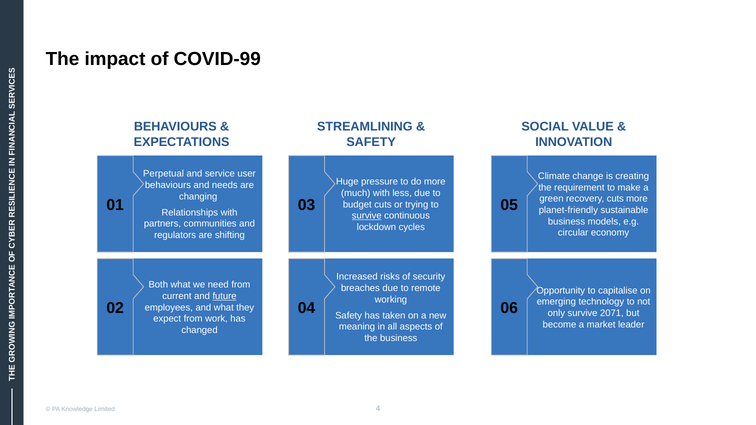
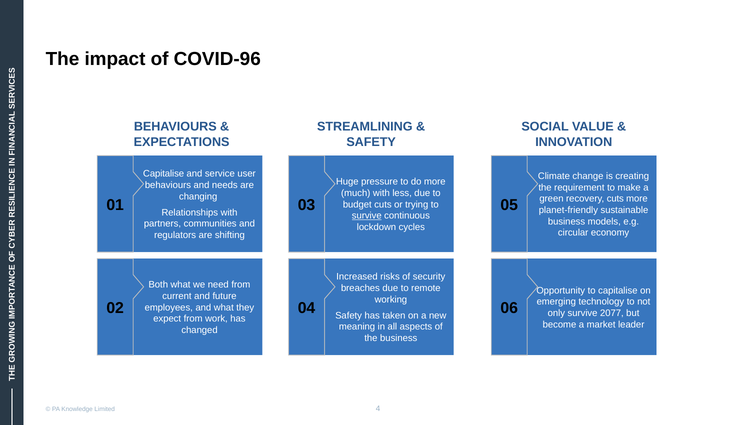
COVID-99: COVID-99 -> COVID-96 (217, 59)
Perpetual: Perpetual -> Capitalise (164, 174)
future underline: present -> none (225, 296)
2071: 2071 -> 2077 (612, 313)
